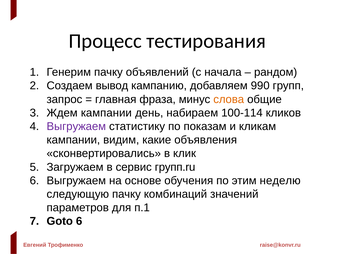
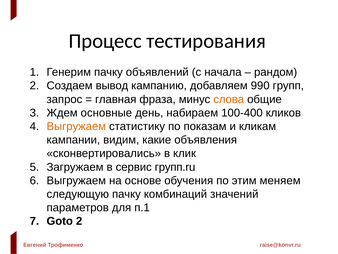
Ждем кампании: кампании -> основные (106, 113)
100-114: 100-114 -> 100-400 (242, 113)
Выгружаем colour: purple -> orange (76, 126)
неделю: неделю -> меняем (280, 180)
Goto 6: 6 -> 2 (79, 221)
